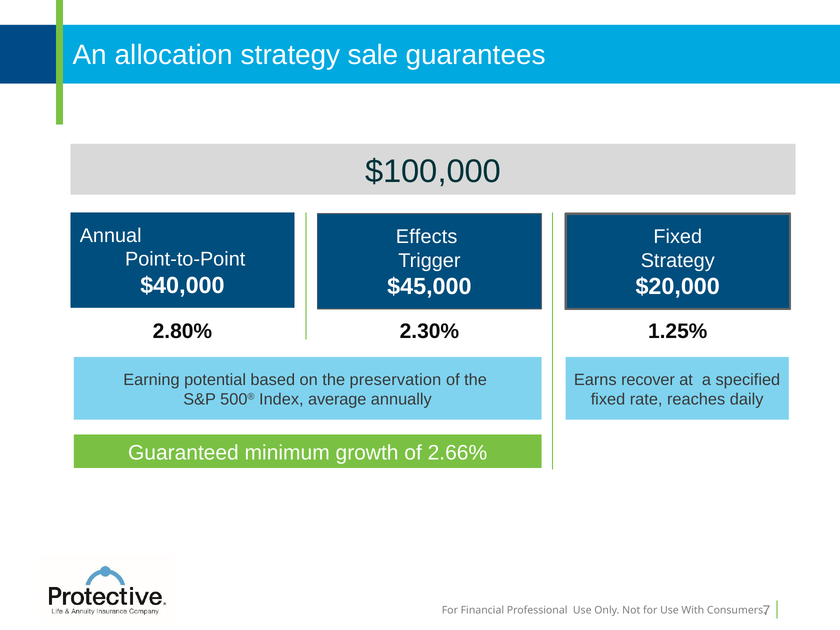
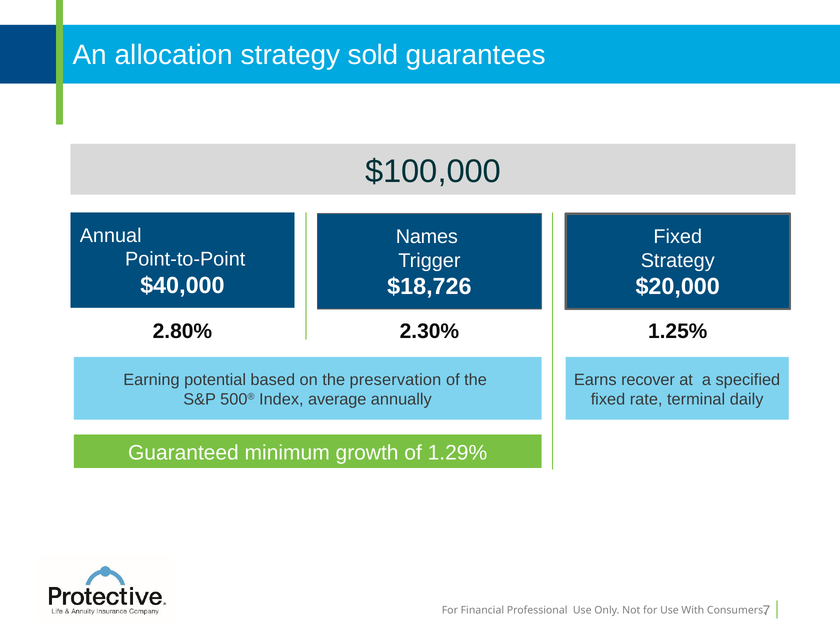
sale: sale -> sold (373, 55)
Effects: Effects -> Names (427, 237)
$45,000: $45,000 -> $18,726 (429, 287)
reaches: reaches -> terminal (696, 399)
2.66%: 2.66% -> 1.29% (457, 453)
